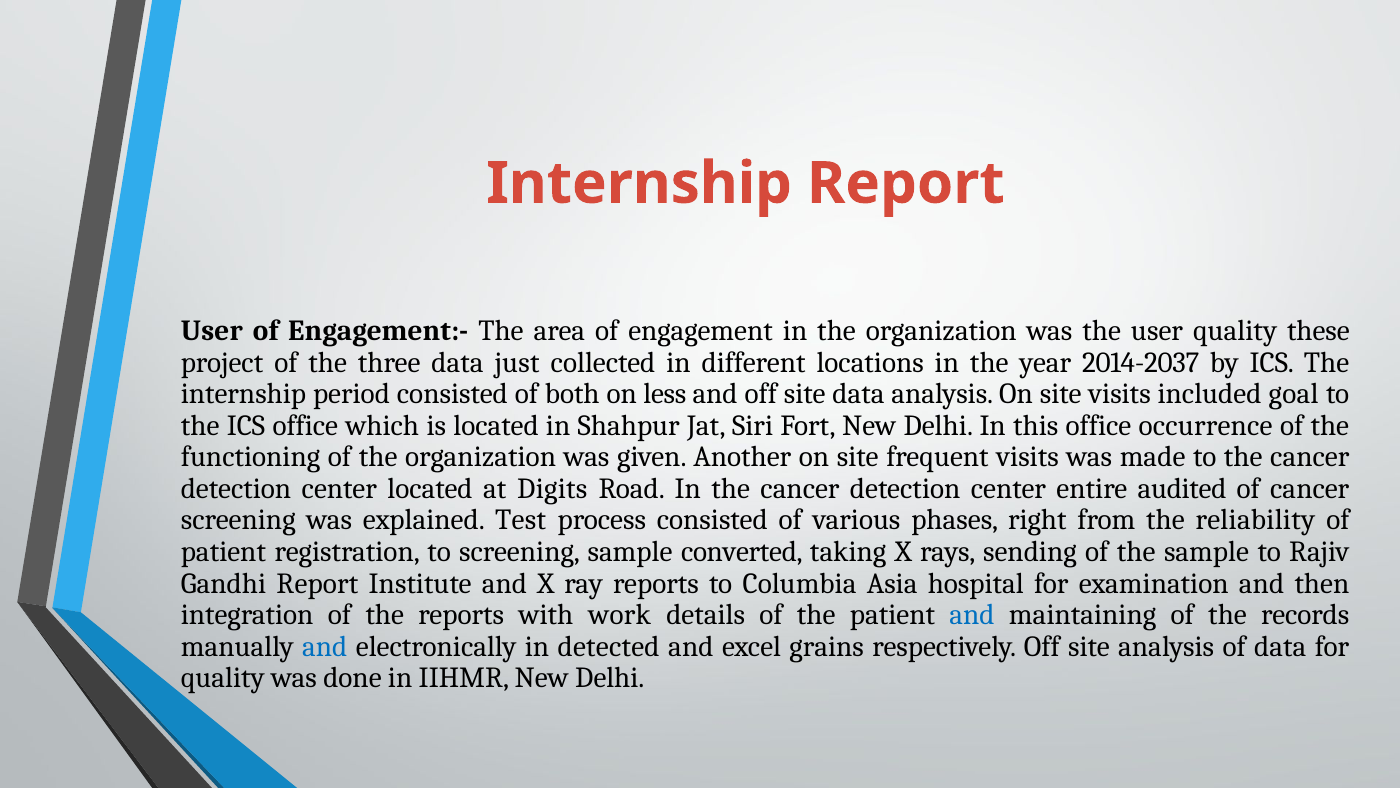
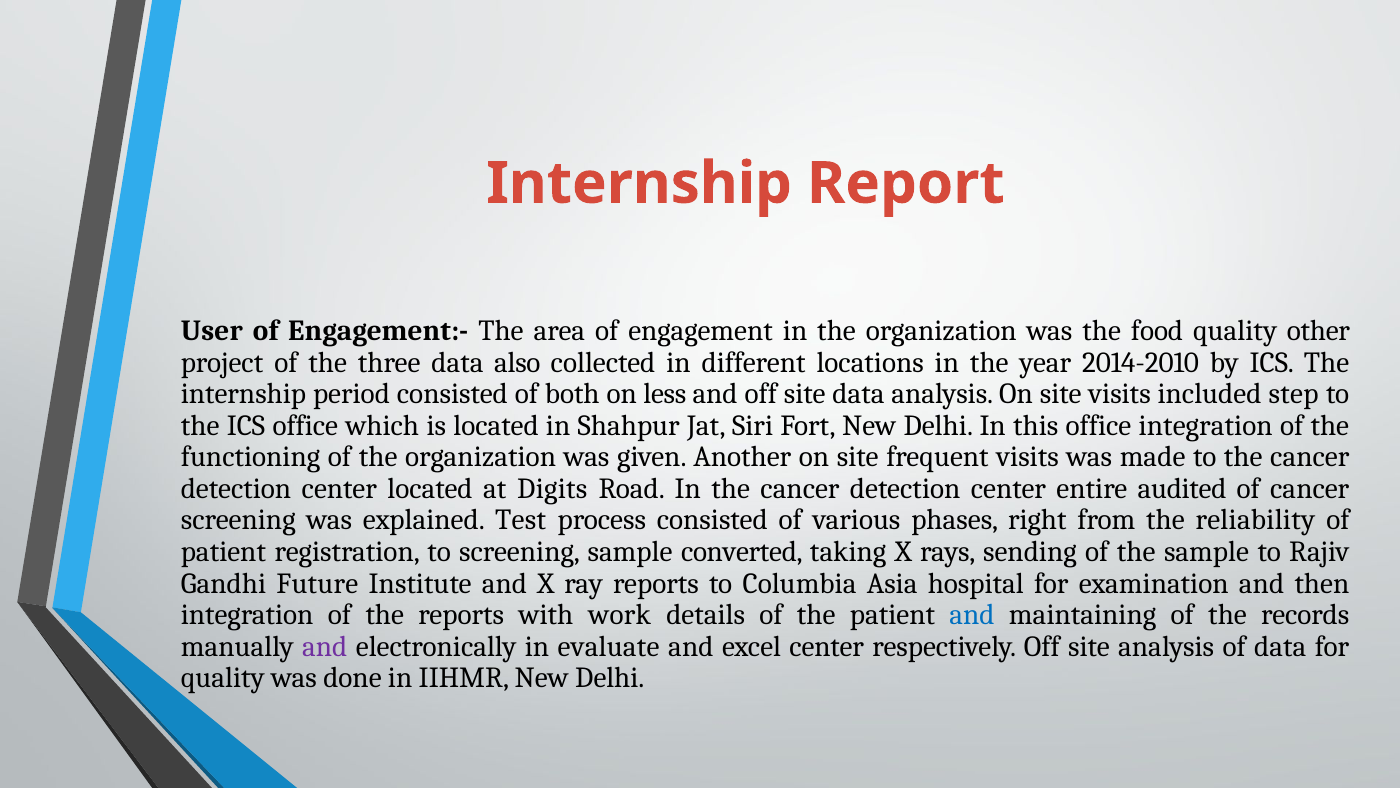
the user: user -> food (1157, 331)
these: these -> other (1318, 331)
just: just -> also (517, 362)
2014-2037: 2014-2037 -> 2014-2010 (1141, 362)
goal: goal -> step (1294, 394)
office occurrence: occurrence -> integration (1206, 425)
Gandhi Report: Report -> Future (317, 583)
and colour: blue -> purple (325, 646)
detected: detected -> evaluate (609, 646)
excel grains: grains -> center (827, 646)
